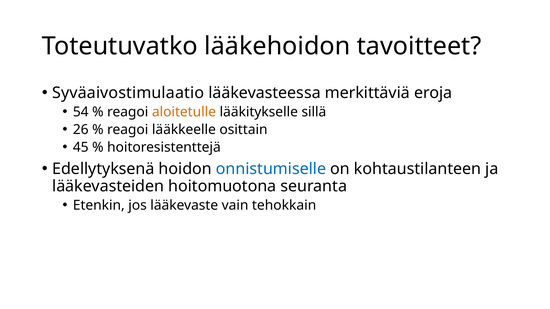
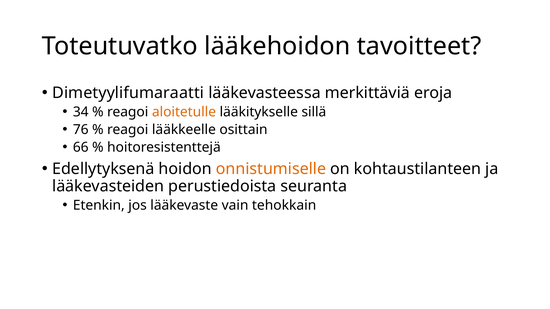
Syväaivostimulaatio: Syväaivostimulaatio -> Dimetyylifumaraatti (128, 93)
54: 54 -> 34 (81, 112)
26: 26 -> 76 (81, 130)
45: 45 -> 66 (81, 147)
onnistumiselle colour: blue -> orange (271, 169)
hoitomuotona: hoitomuotona -> perustiedoista (222, 186)
